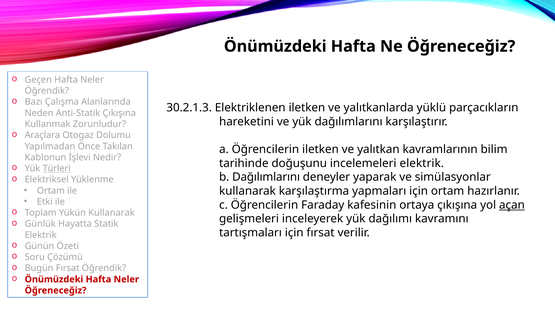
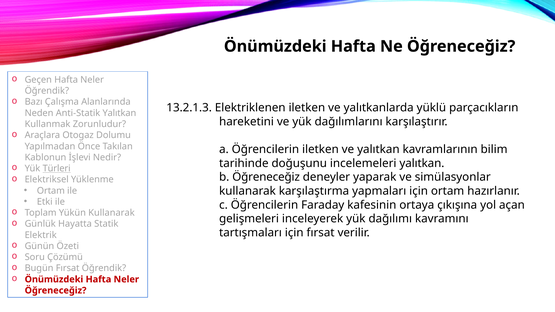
30.2.1.3: 30.2.1.3 -> 13.2.1.3 (189, 108)
Anti-Statik Çıkışına: Çıkışına -> Yalıtkan (119, 113)
incelemeleri elektrik: elektrik -> yalıtkan (422, 163)
b Dağılımlarını: Dağılımlarını -> Öğreneceğiz (266, 177)
açan underline: present -> none (512, 205)
